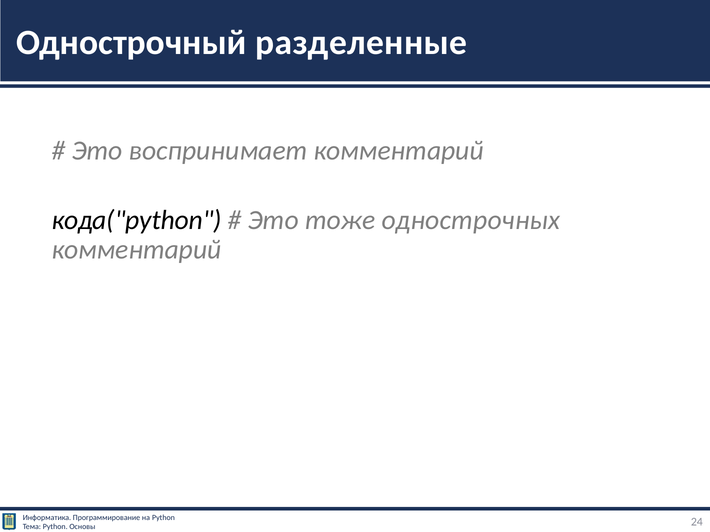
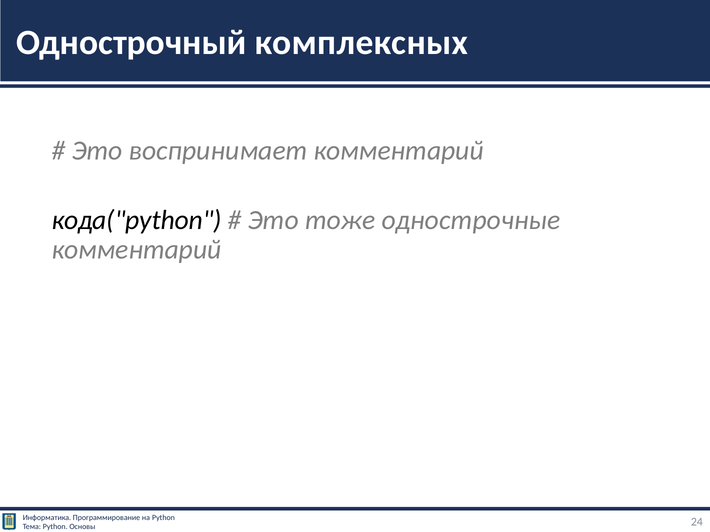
разделенные: разделенные -> комплексных (361, 43)
однострочных: однострочных -> однострочные (471, 220)
